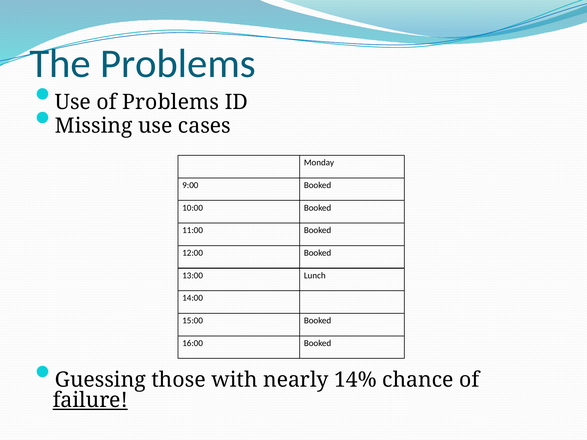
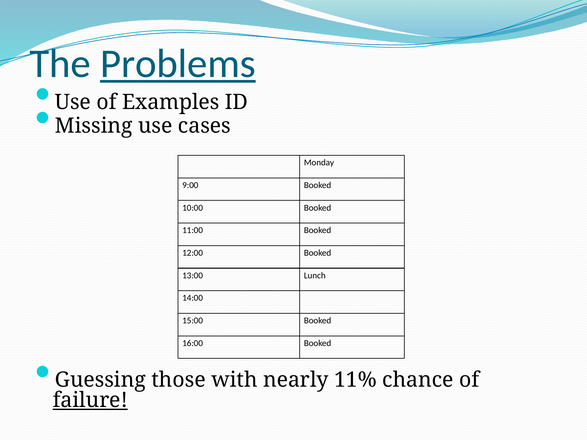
Problems underline: none -> present (178, 64)
of Problems: Problems -> Examples (171, 102)
14%: 14% -> 11% (355, 380)
